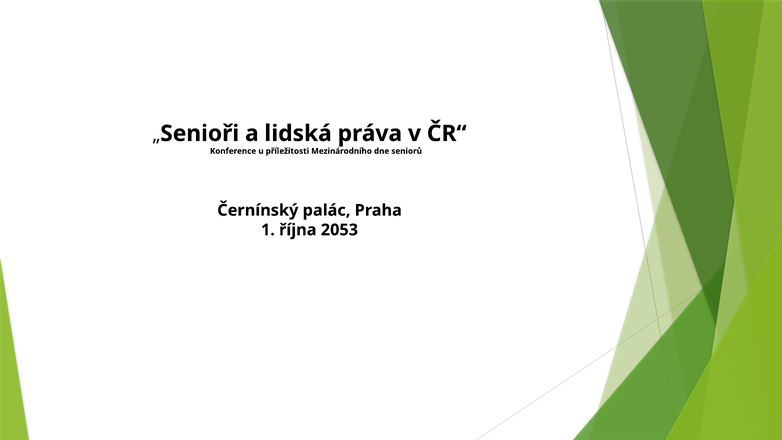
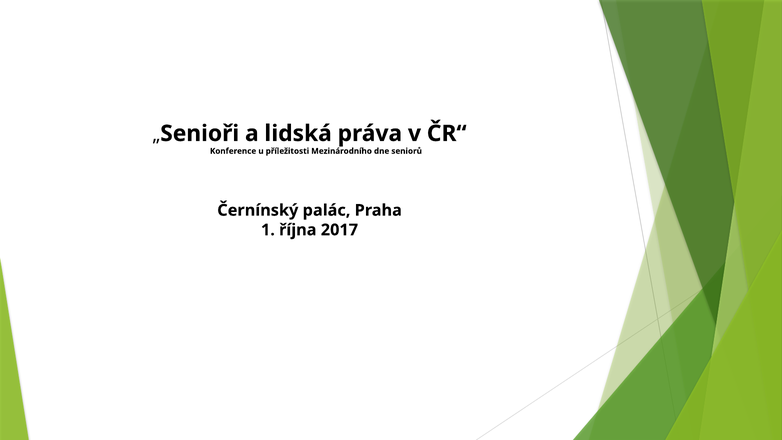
2053: 2053 -> 2017 (339, 230)
